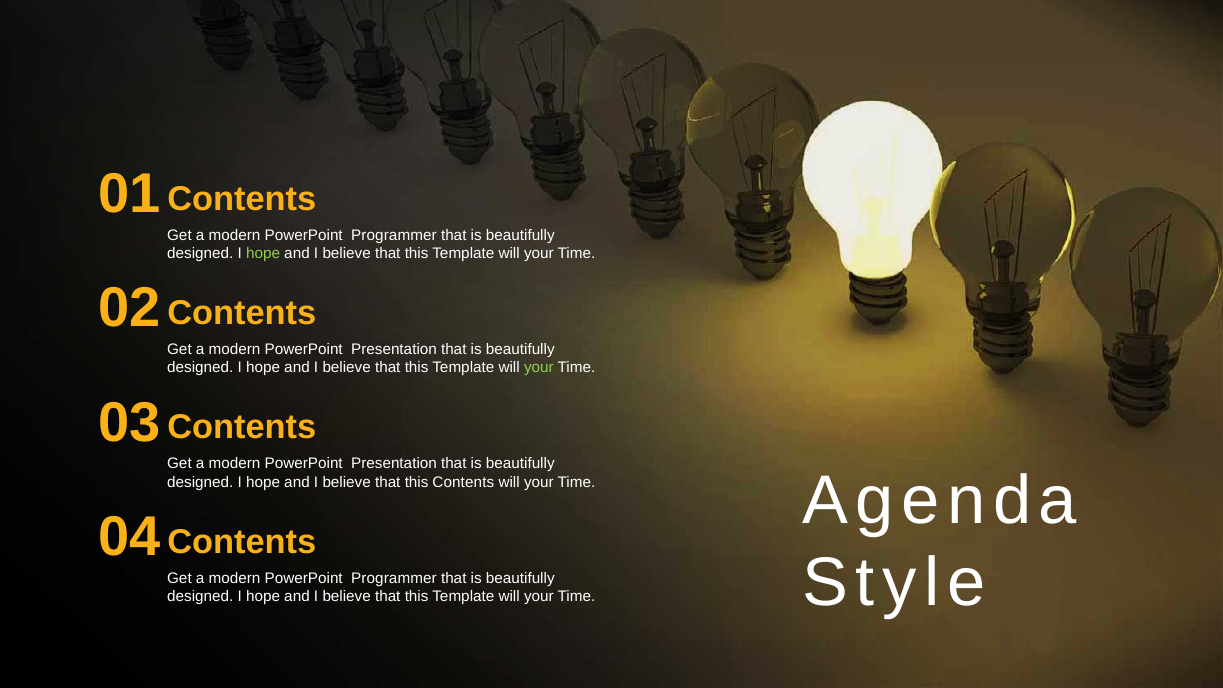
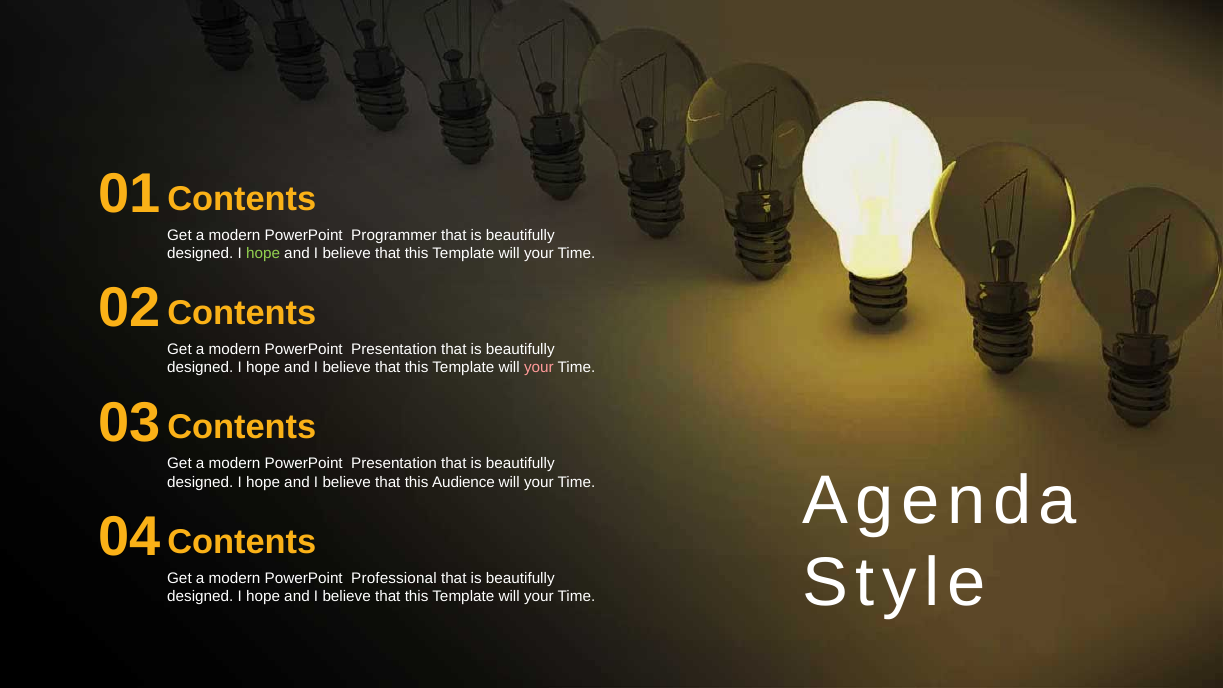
your colour: light green -> pink (539, 368)
this Contents: Contents -> Audience (463, 482)
Programmer: Programmer -> Professional (394, 578)
